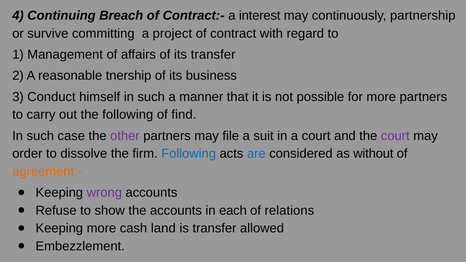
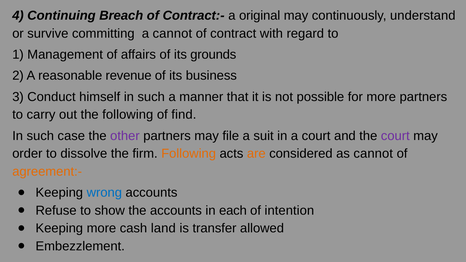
interest: interest -> original (260, 16)
partnership: partnership -> understand (423, 16)
a project: project -> cannot (172, 34)
its transfer: transfer -> grounds (213, 55)
tnership: tnership -> revenue (129, 76)
Following colour: blue -> orange (189, 154)
are colour: blue -> orange (256, 154)
as without: without -> cannot (373, 154)
wrong colour: purple -> blue (104, 193)
relations: relations -> intention (289, 211)
